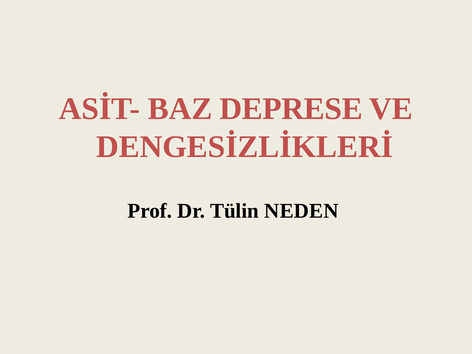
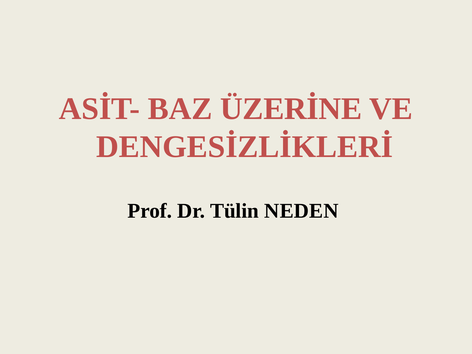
DEPRESE: DEPRESE -> ÜZERİNE (291, 109)
